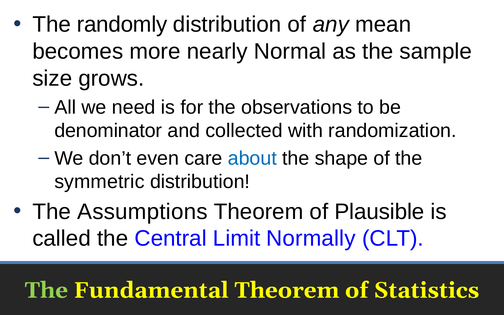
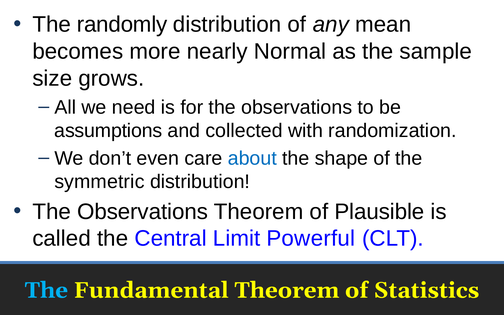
denominator: denominator -> assumptions (108, 131)
Assumptions: Assumptions -> Observations (143, 212)
Normally: Normally -> Powerful (311, 239)
The colour: light green -> light blue (46, 290)
